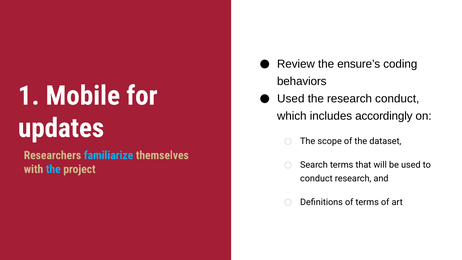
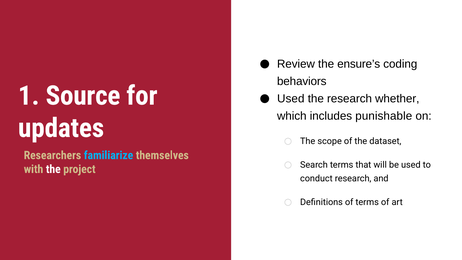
Mobile: Mobile -> Source (83, 96)
research conduct: conduct -> whether (397, 99)
accordingly: accordingly -> punishable (384, 116)
the colour: light blue -> white (53, 169)
